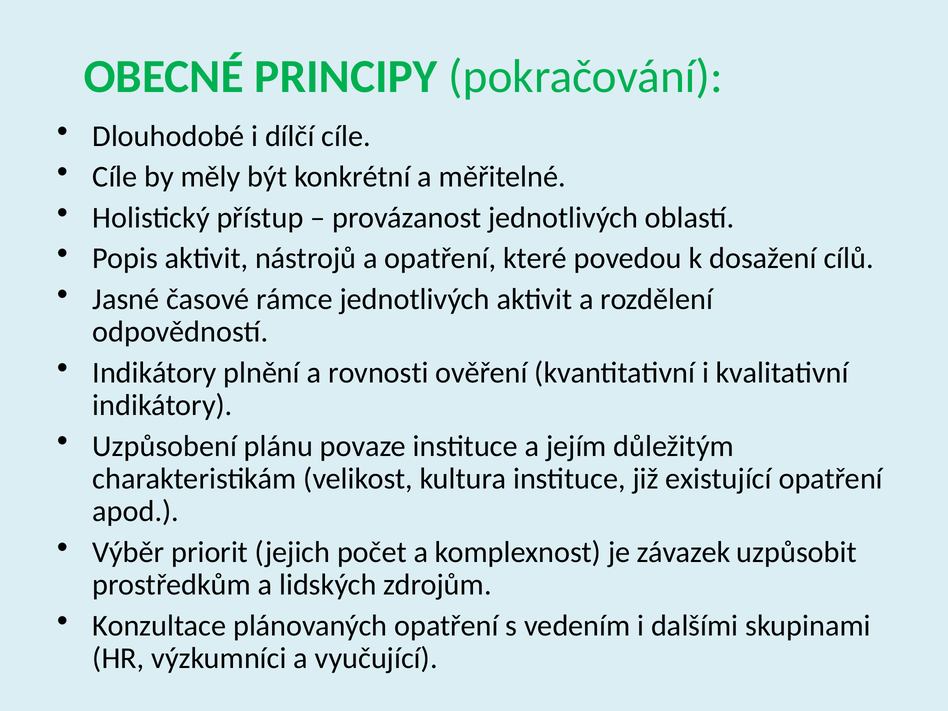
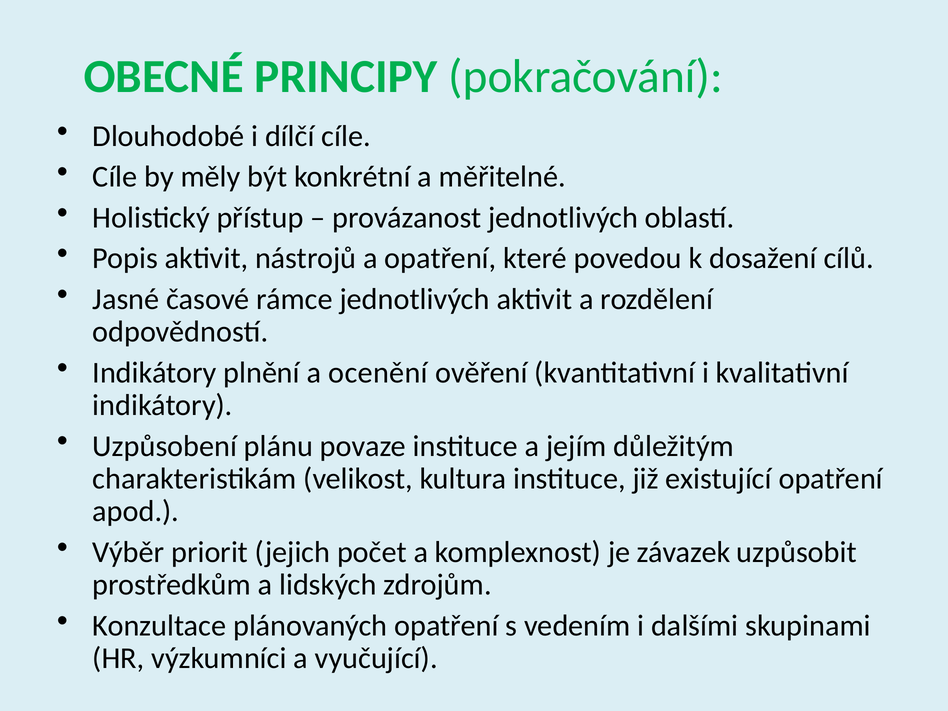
rovnosti: rovnosti -> ocenění (378, 373)
